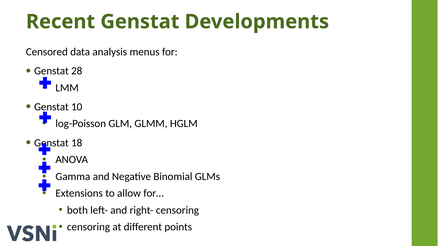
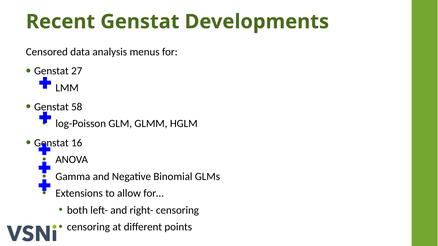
28: 28 -> 27 (77, 71)
10: 10 -> 58 (77, 107)
18: 18 -> 16 (77, 143)
